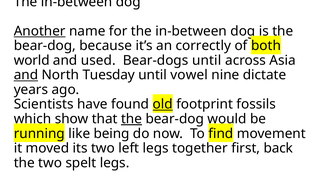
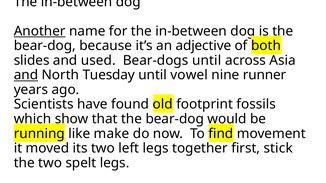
correctly: correctly -> adjective (203, 46)
world: world -> slides (32, 60)
dictate: dictate -> runner (265, 75)
old underline: present -> none (163, 104)
the underline: present -> none (132, 119)
being: being -> make (111, 134)
back: back -> stick (278, 148)
